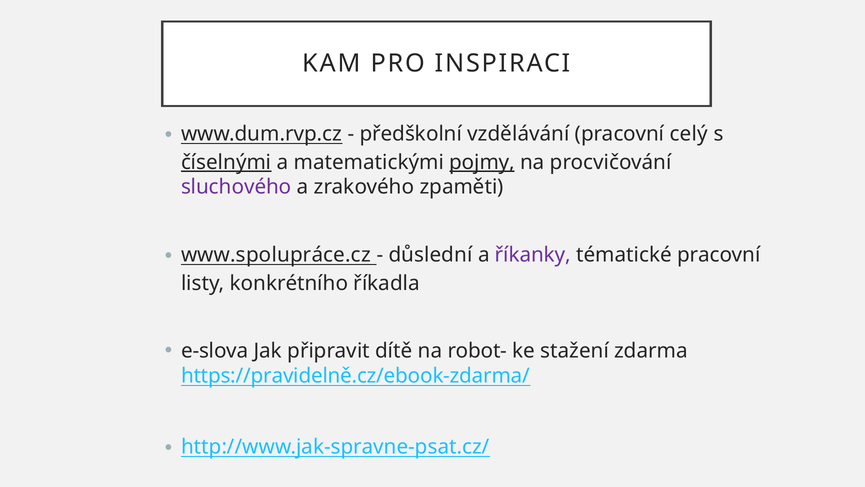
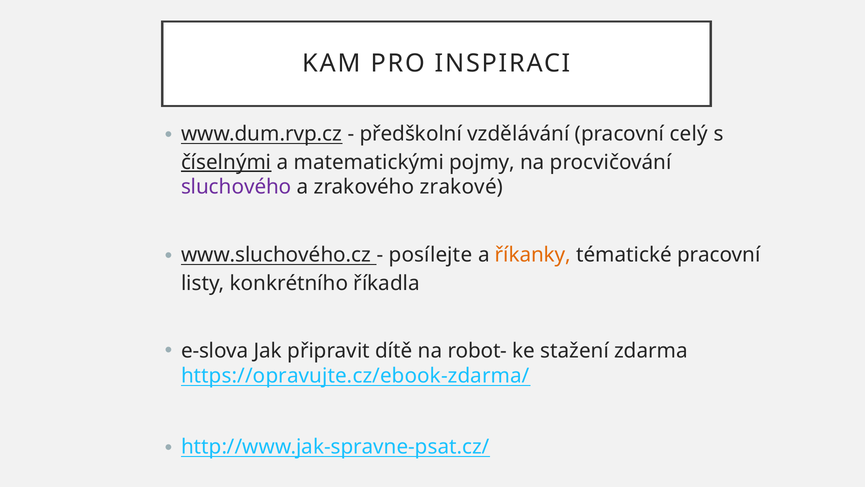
pojmy underline: present -> none (482, 162)
zpaměti: zpaměti -> zrakové (462, 187)
www.spolupráce.cz: www.spolupráce.cz -> www.sluchového.cz (276, 255)
důslední: důslední -> posílejte (431, 255)
říkanky colour: purple -> orange (533, 255)
https://pravidelně.cz/ebook-zdarma/: https://pravidelně.cz/ebook-zdarma/ -> https://opravujte.cz/ebook-zdarma/ (355, 376)
